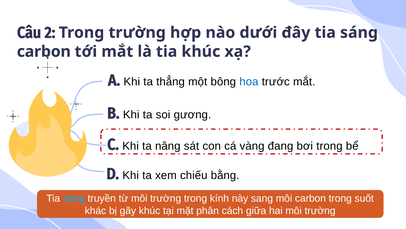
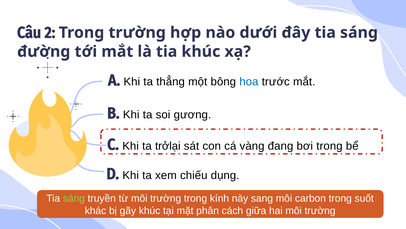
carbon: carbon -> đường (44, 51)
nâng: nâng -> trởlại (168, 146)
bằng: bằng -> dụng (225, 175)
sáng colour: light blue -> light green (74, 198)
